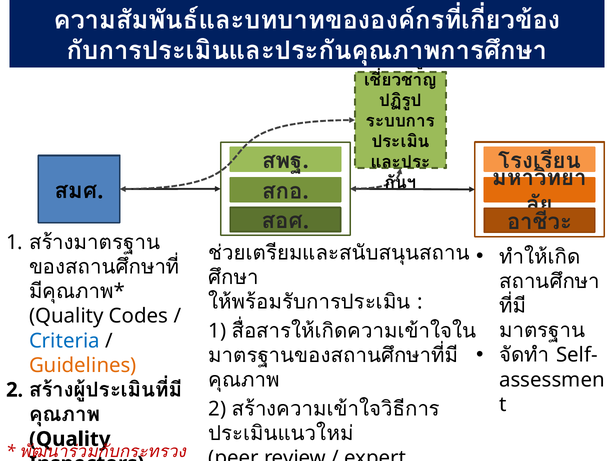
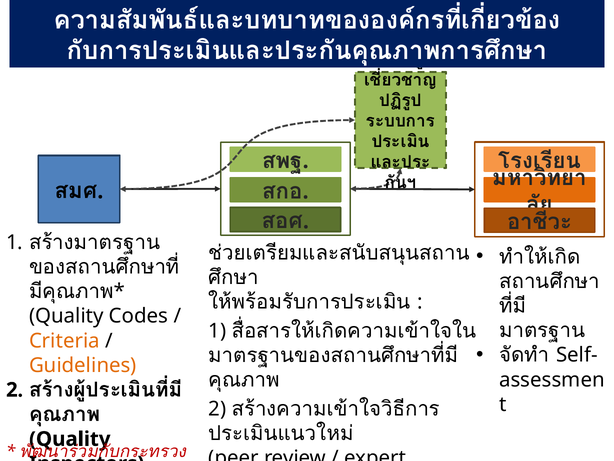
Criteria colour: blue -> orange (64, 340)
